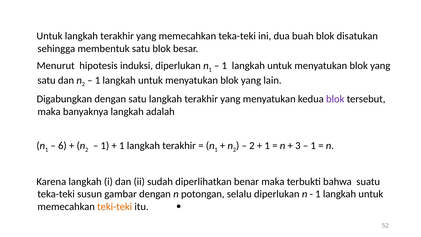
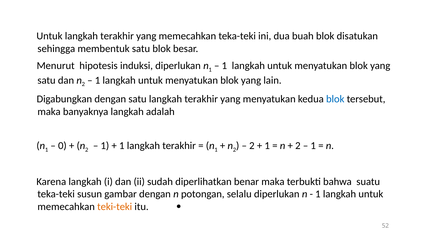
blok colour: purple -> blue (335, 99)
6: 6 -> 0 (62, 146)
3: 3 -> 2 (298, 146)
